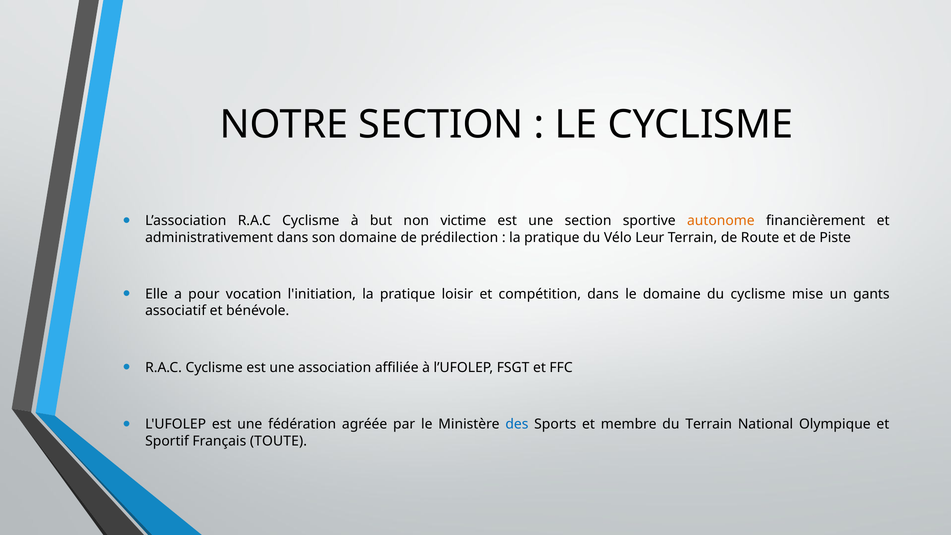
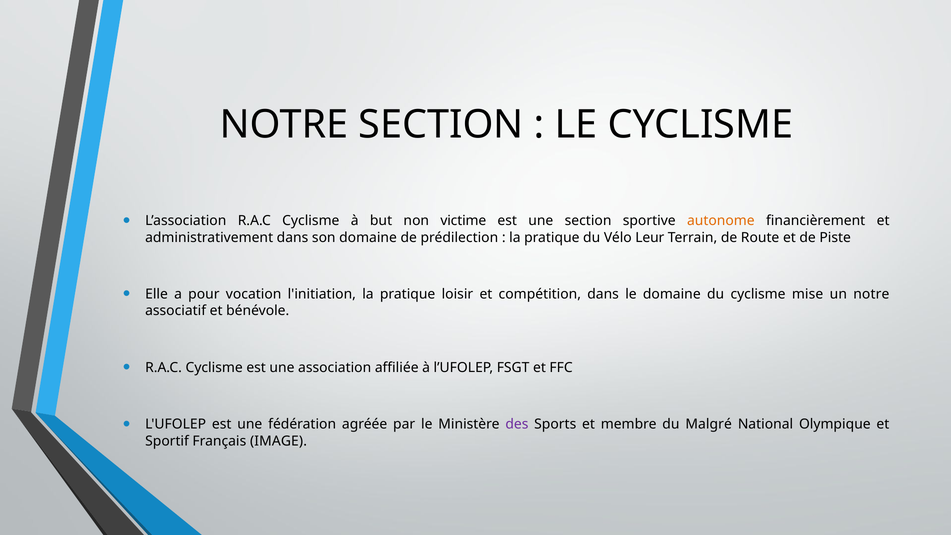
un gants: gants -> notre (871, 294)
des colour: blue -> purple (517, 424)
du Terrain: Terrain -> Malgré (709, 424)
TOUTE: TOUTE -> IMAGE (279, 441)
